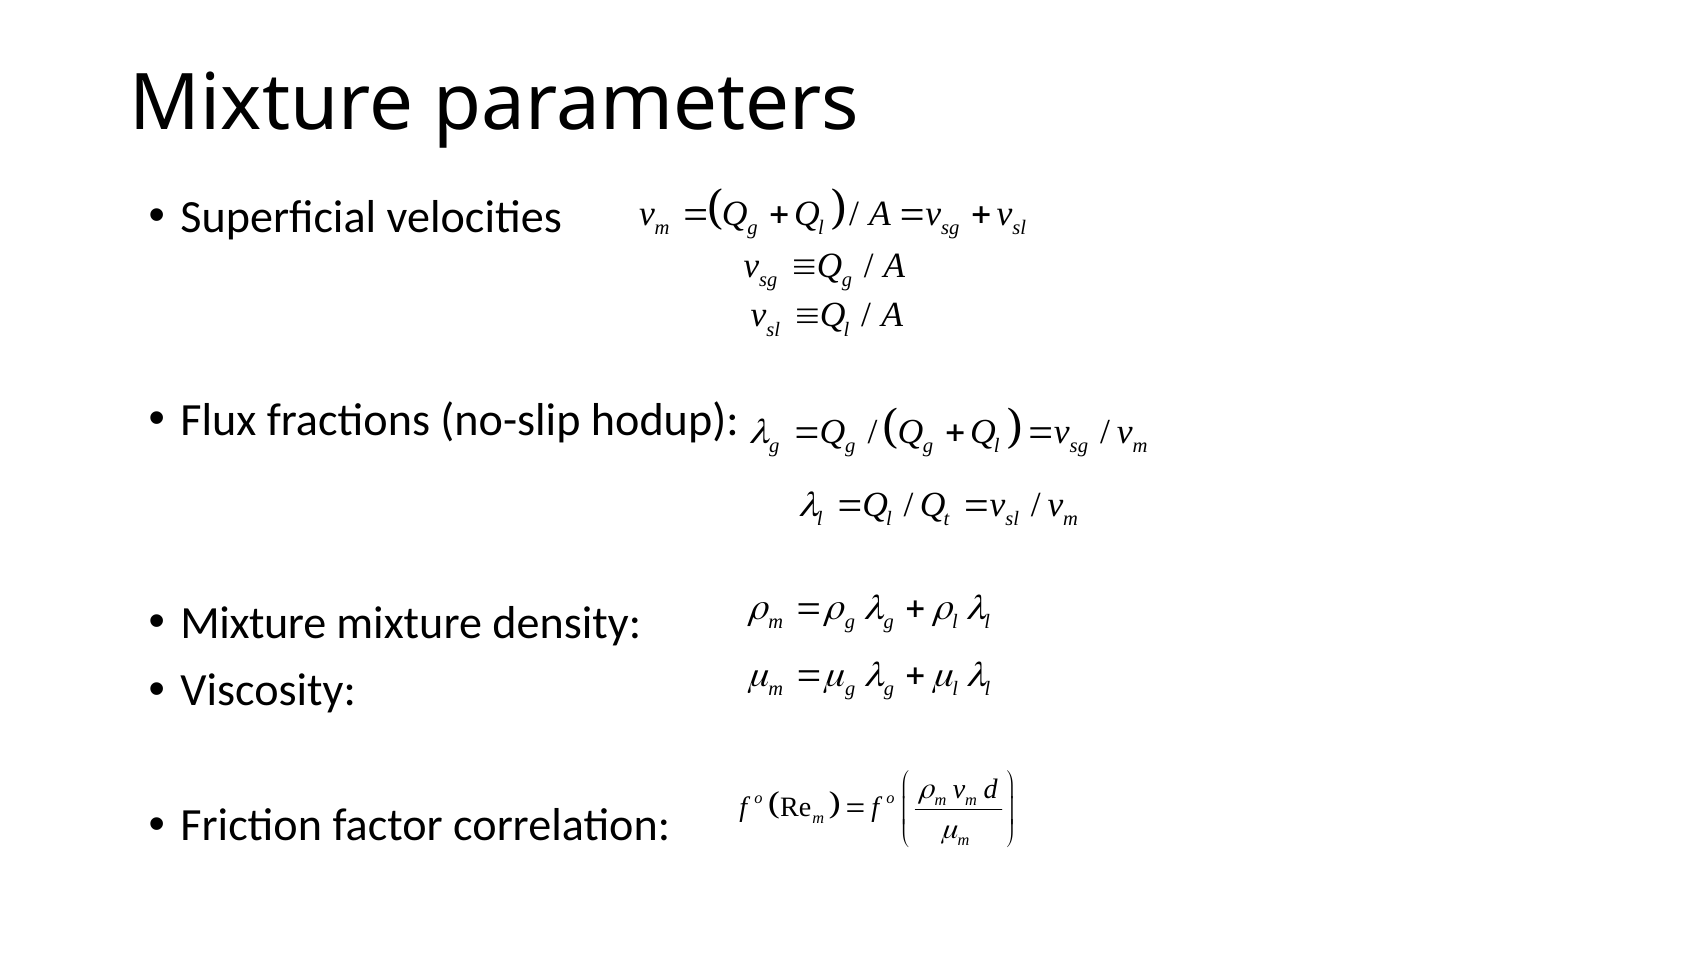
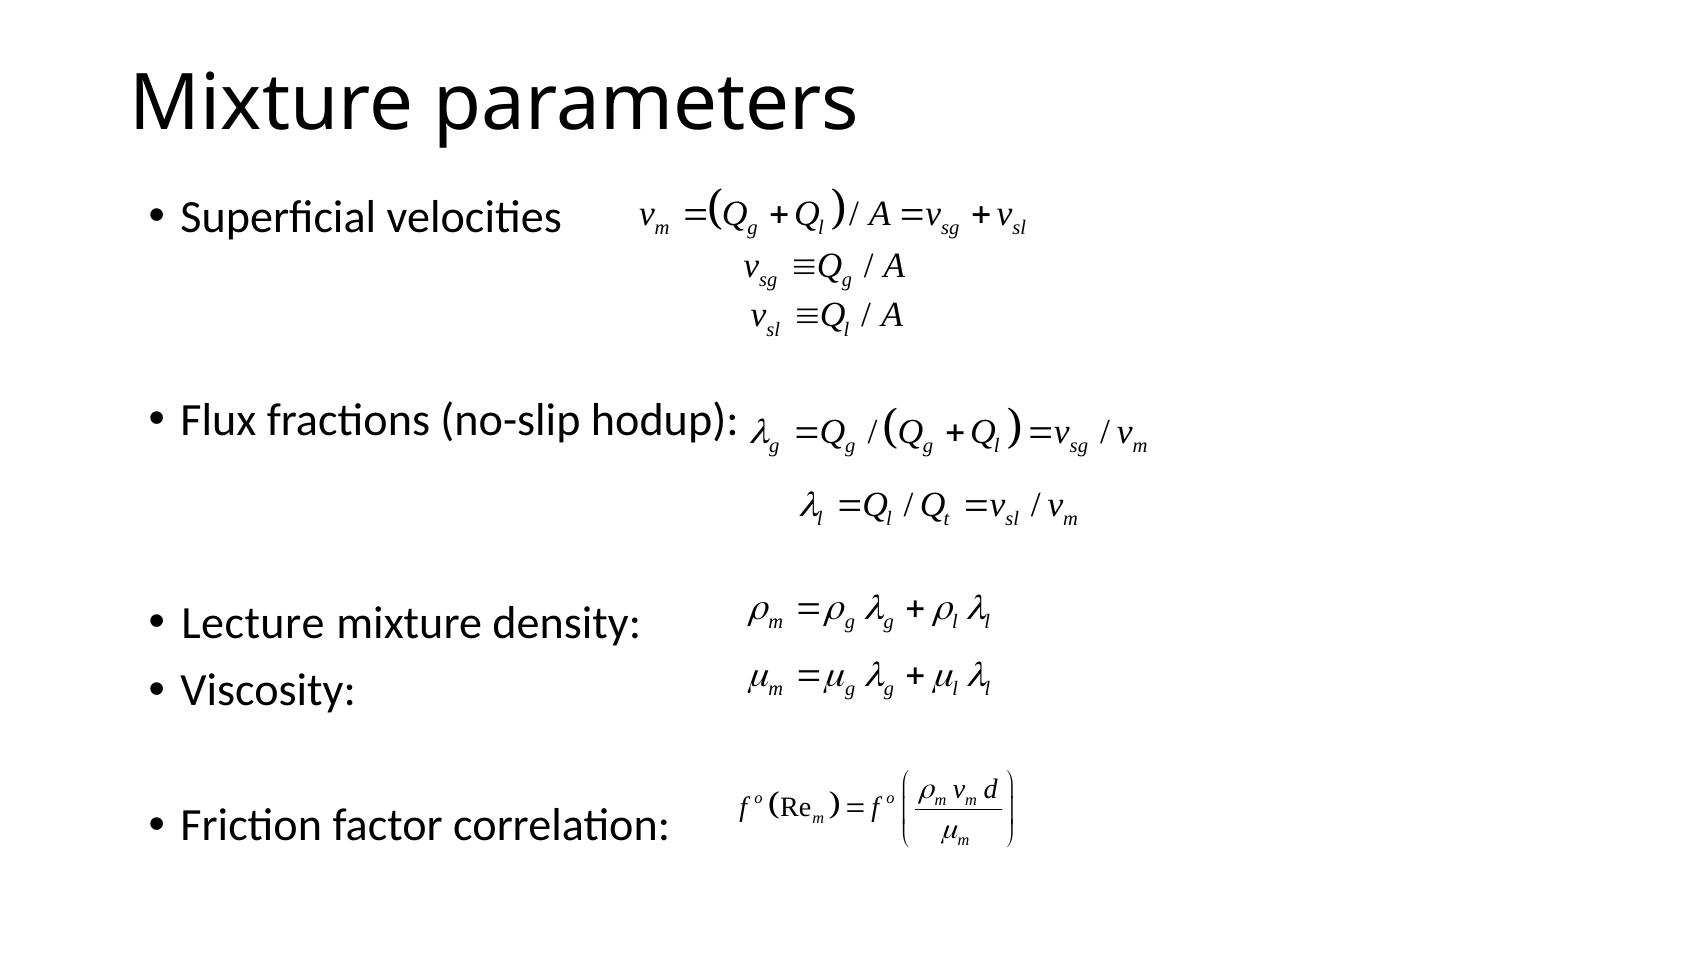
Mixture: Mixture -> Lecture (253, 623)
